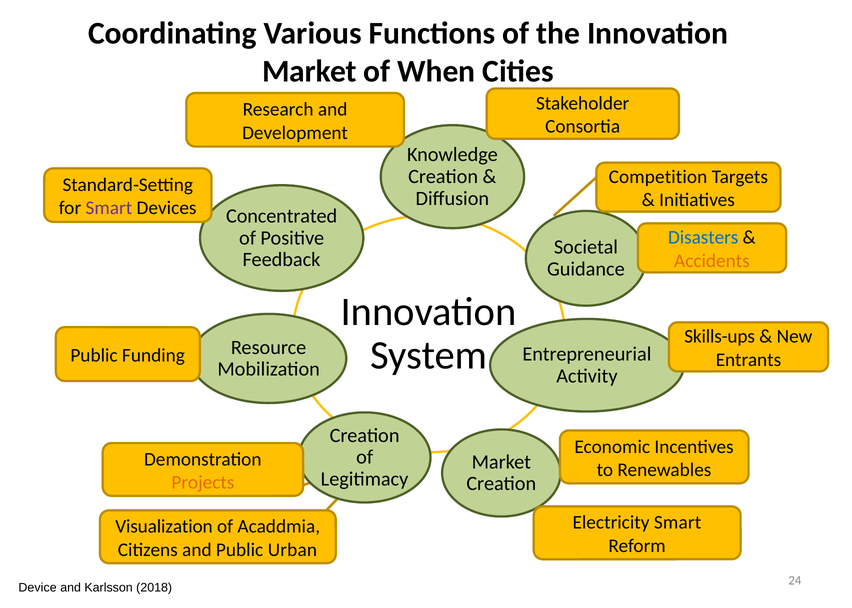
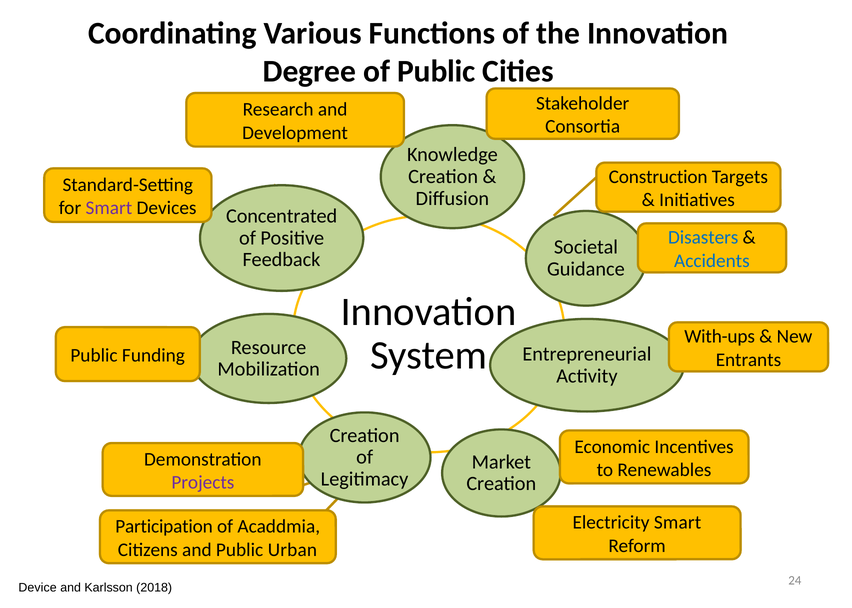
Market: Market -> Degree (309, 71)
of When: When -> Public (436, 71)
Competition: Competition -> Construction (658, 177)
Accidents colour: orange -> blue (712, 261)
Skills-ups: Skills-ups -> With-ups (720, 337)
Projects colour: orange -> purple (203, 483)
Visualization: Visualization -> Participation (164, 527)
